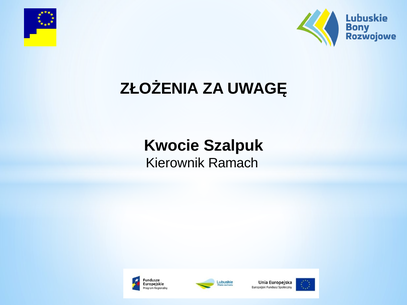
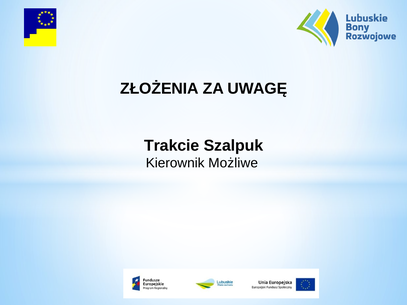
Kwocie: Kwocie -> Trakcie (172, 146)
Ramach: Ramach -> Możliwe (233, 163)
